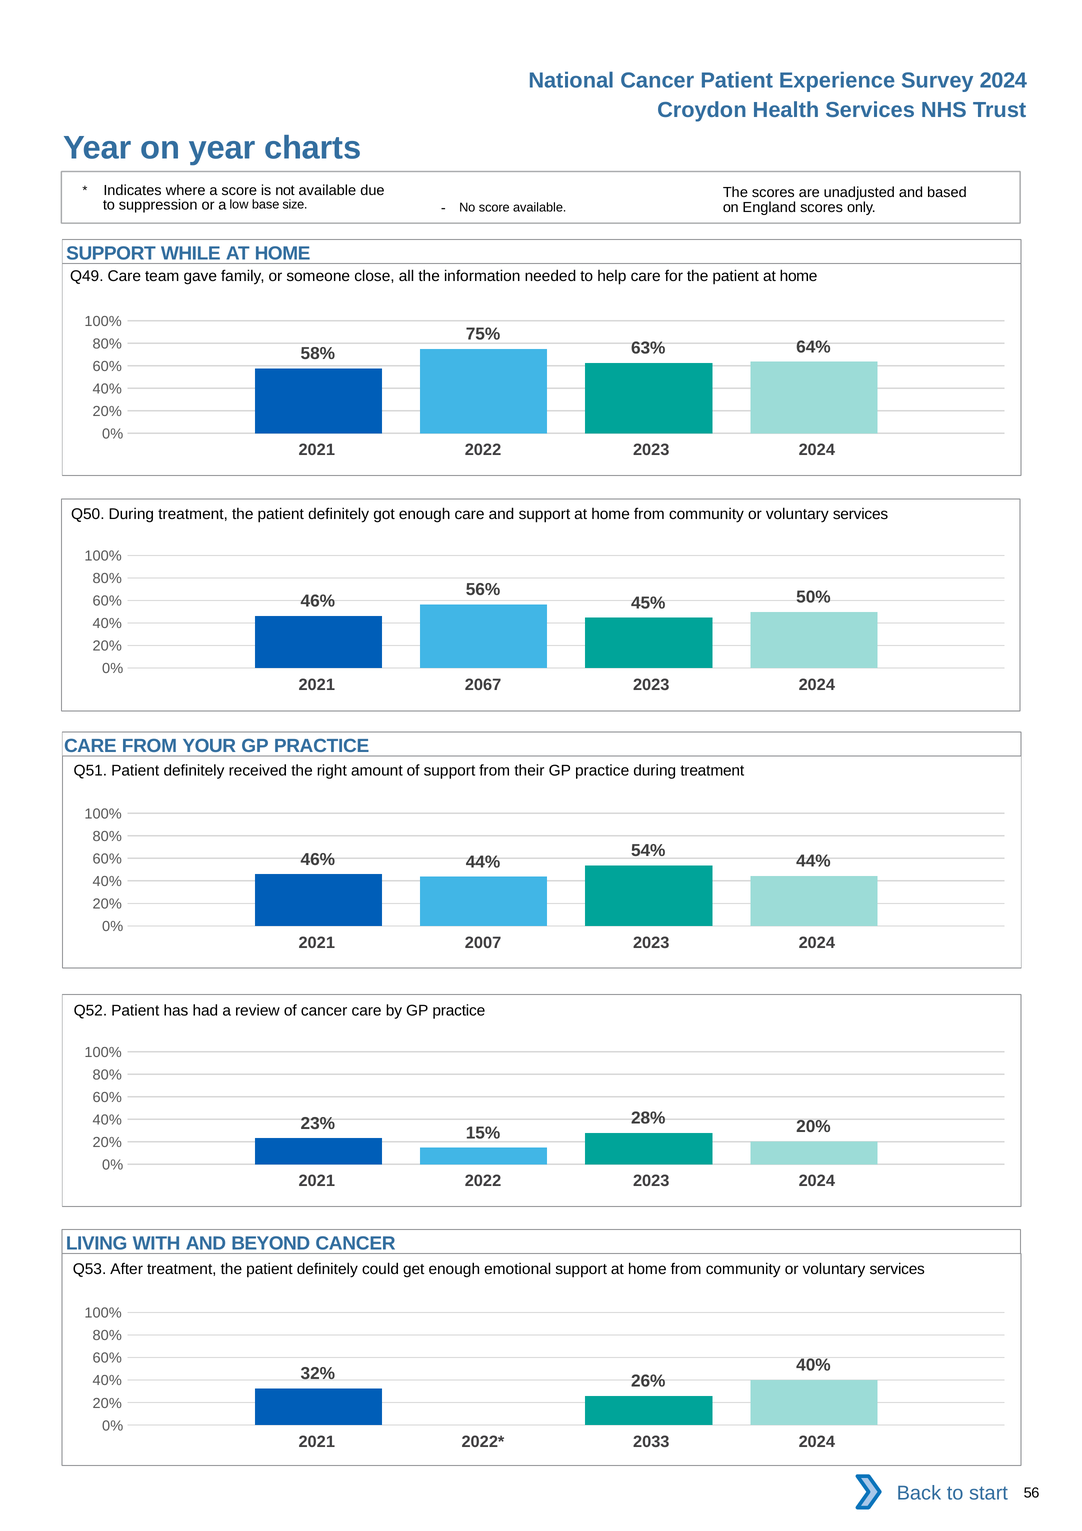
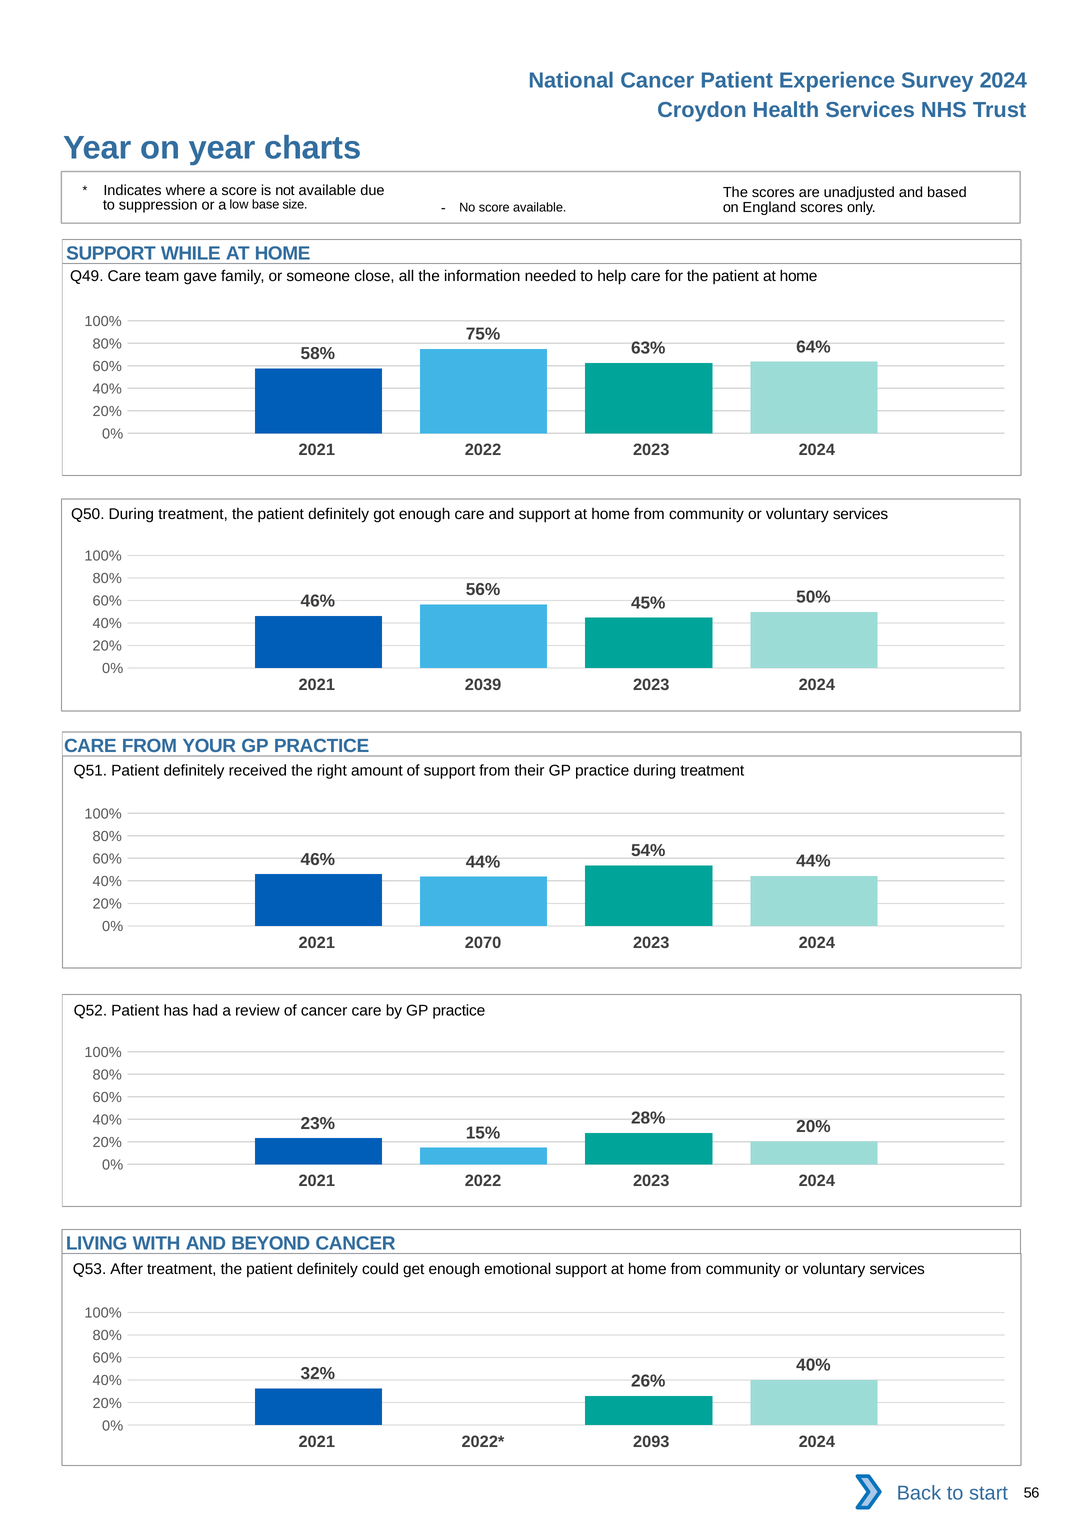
2067: 2067 -> 2039 (483, 685)
2007: 2007 -> 2070 (483, 943)
2033: 2033 -> 2093 (651, 1442)
